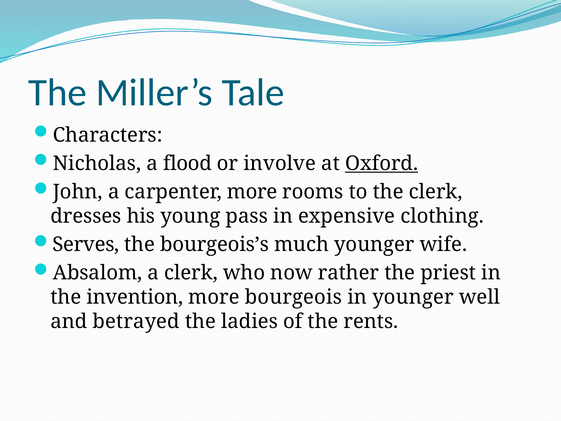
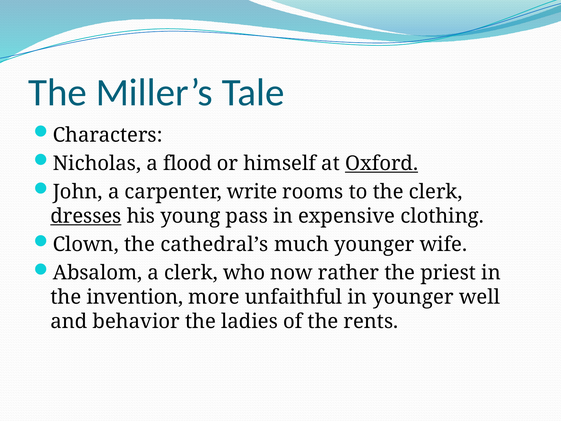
involve: involve -> himself (280, 163)
carpenter more: more -> write (252, 192)
dresses underline: none -> present (86, 216)
Serves: Serves -> Clown (86, 244)
bourgeois’s: bourgeois’s -> cathedral’s (214, 244)
bourgeois: bourgeois -> unfaithful (294, 297)
betrayed: betrayed -> behavior (136, 321)
